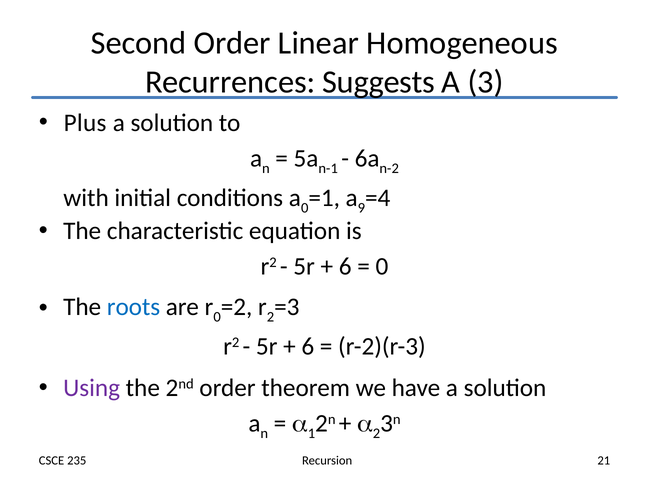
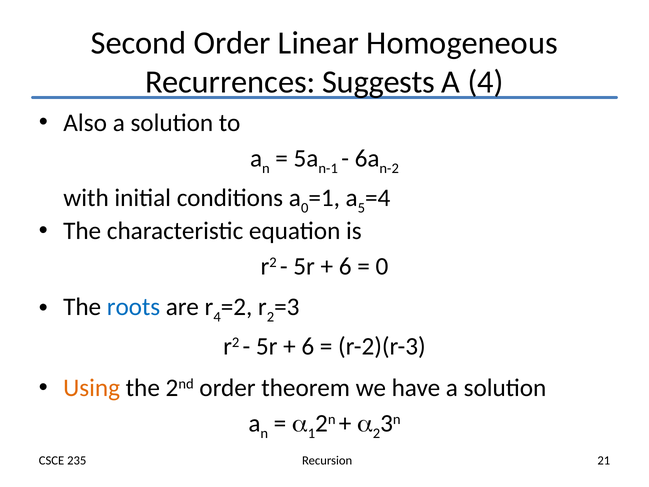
A 3: 3 -> 4 (486, 82)
Plus: Plus -> Also (85, 123)
9: 9 -> 5 (361, 208)
0: 0 -> 4 (217, 317)
Using colour: purple -> orange (92, 388)
